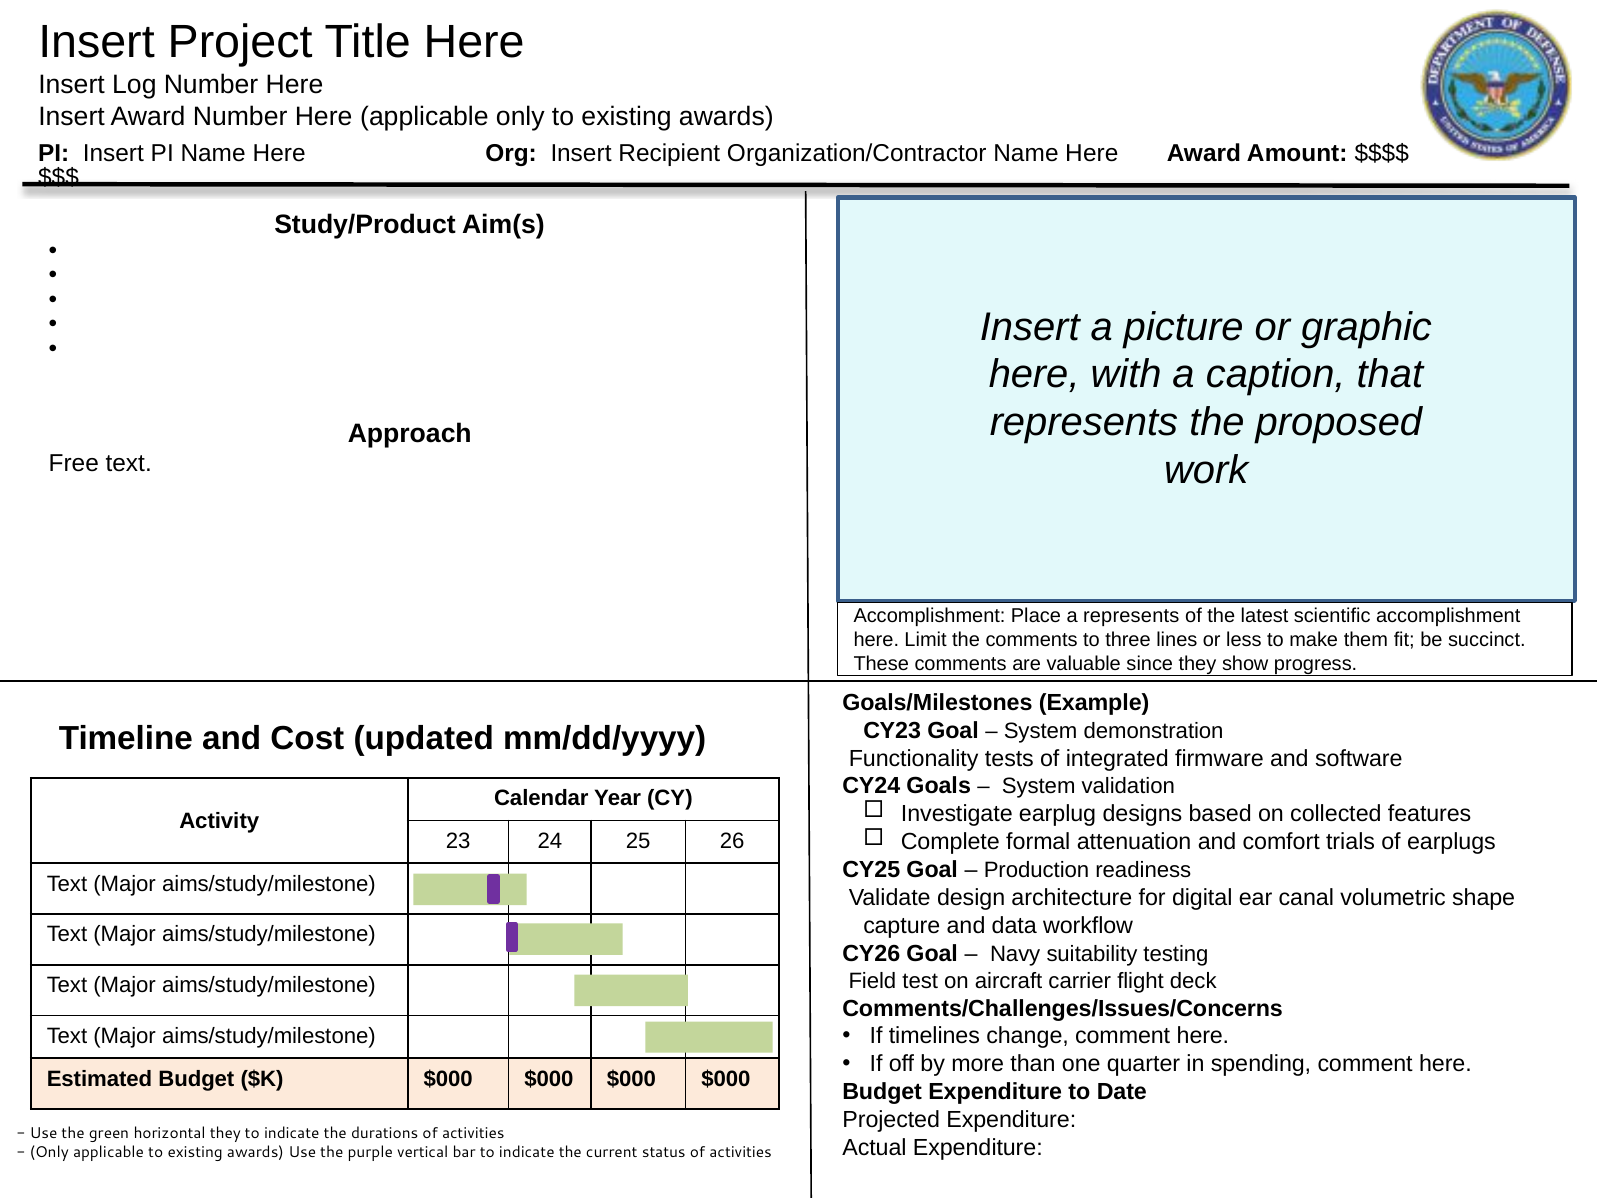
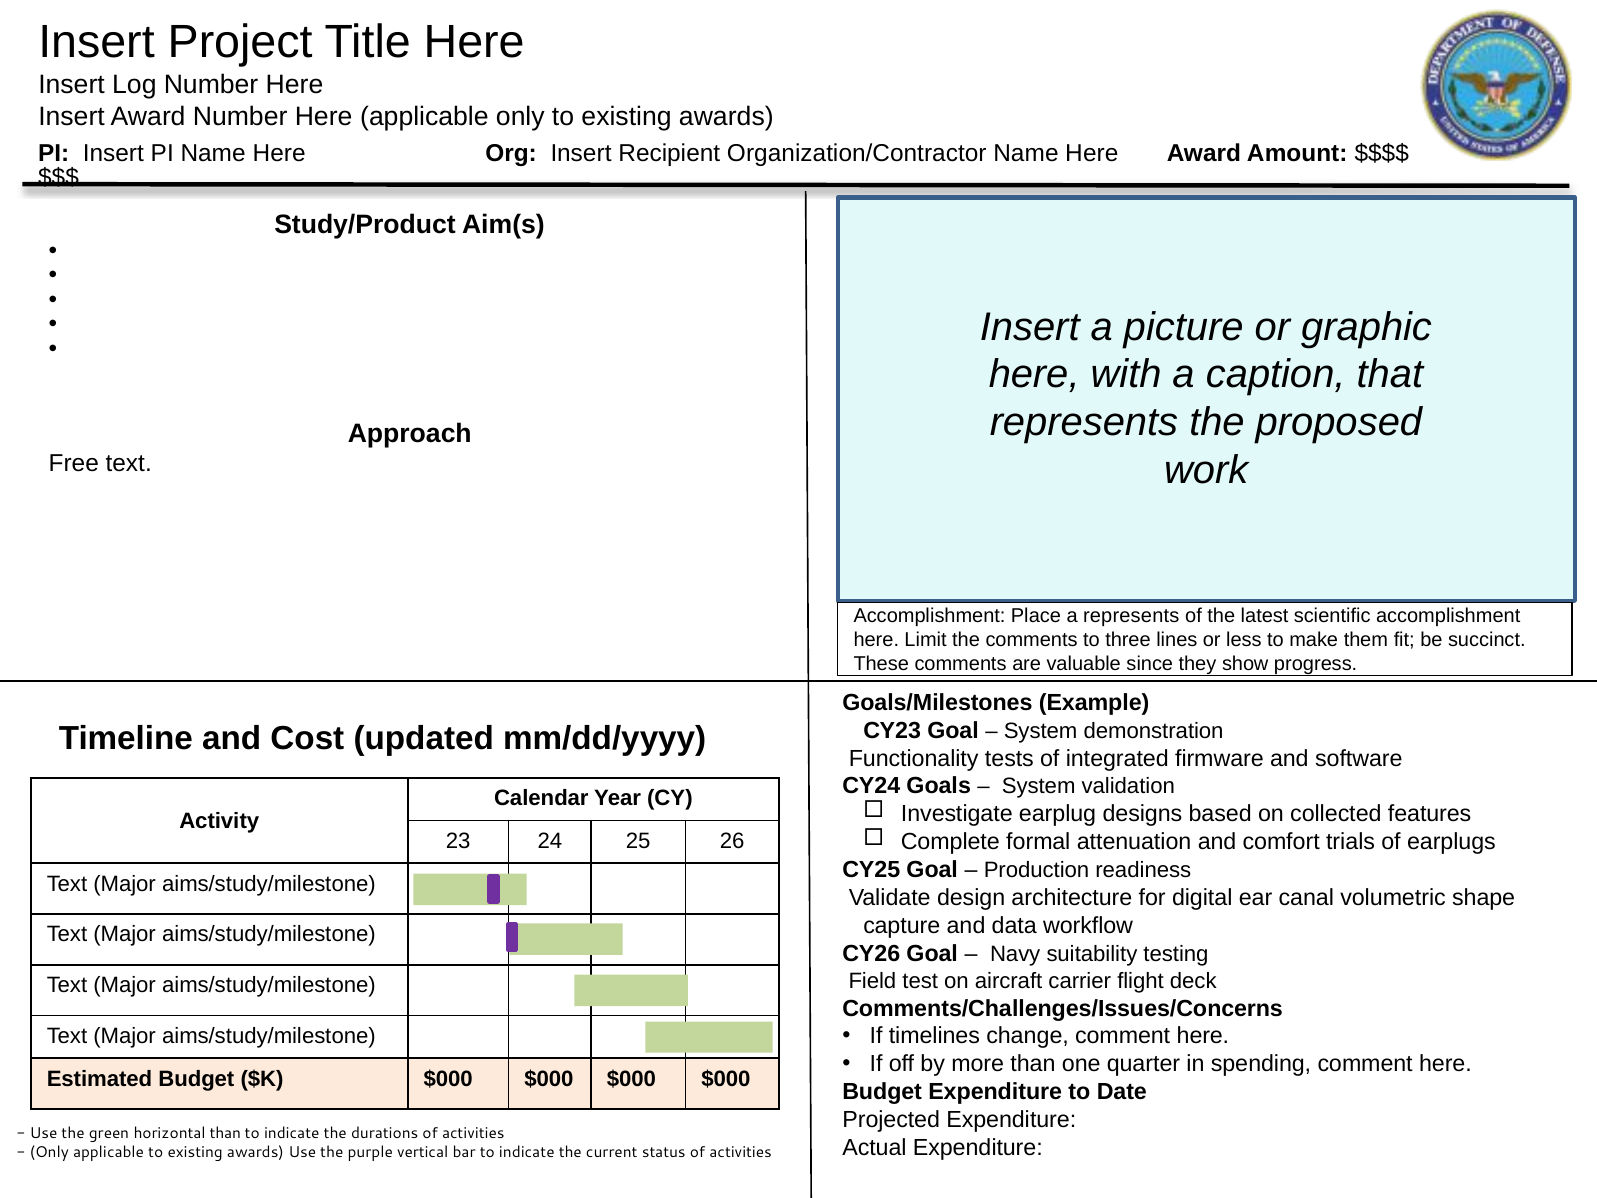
horizontal they: they -> than (225, 1133)
